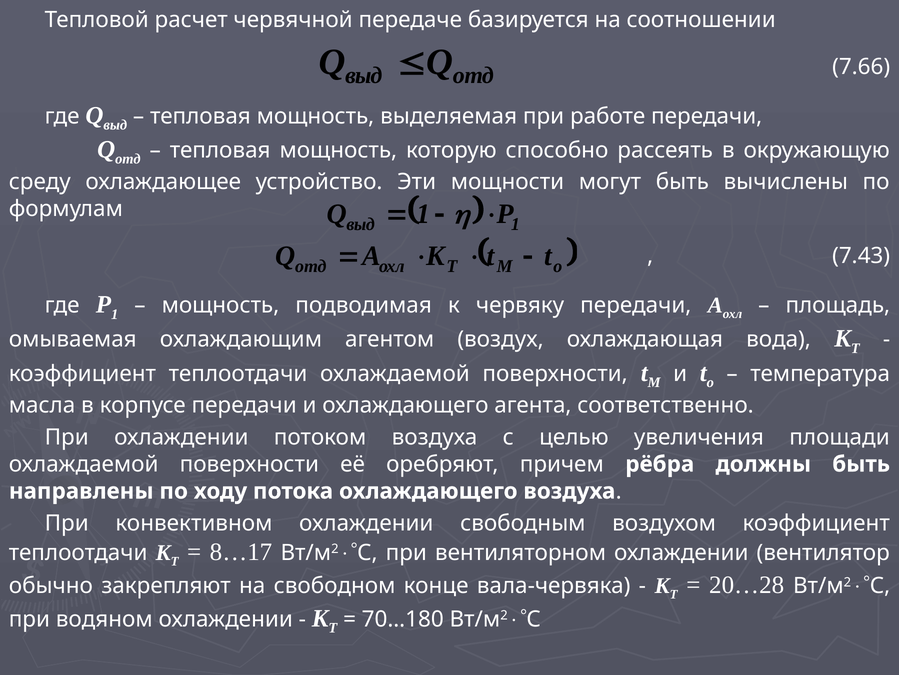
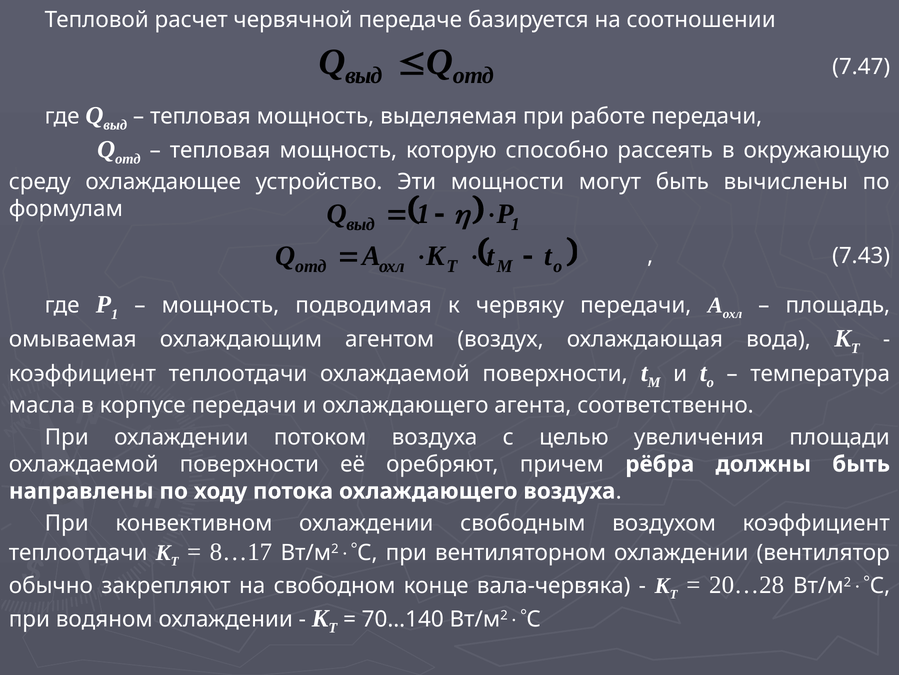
7.66: 7.66 -> 7.47 (861, 67)
70…180: 70…180 -> 70…140 (403, 618)
